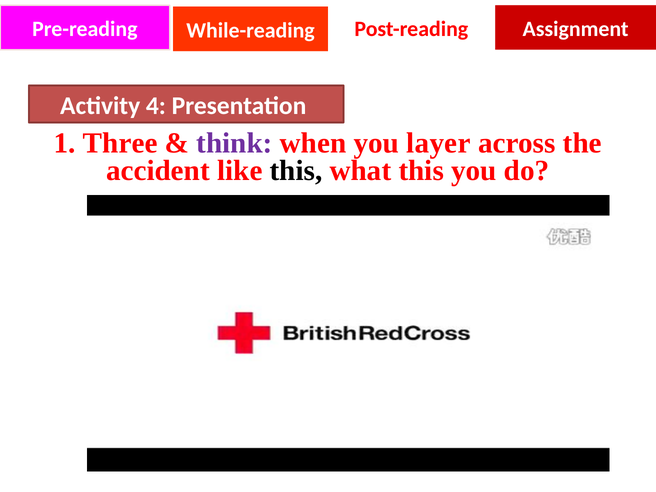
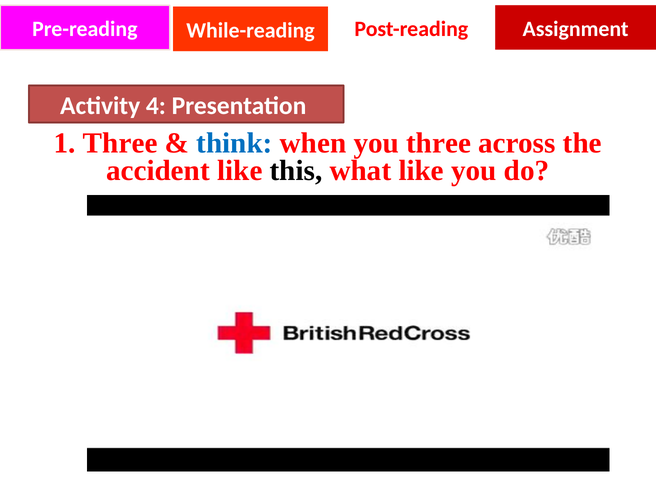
think colour: purple -> blue (234, 143)
you layer: layer -> three (439, 143)
what this: this -> like (421, 171)
